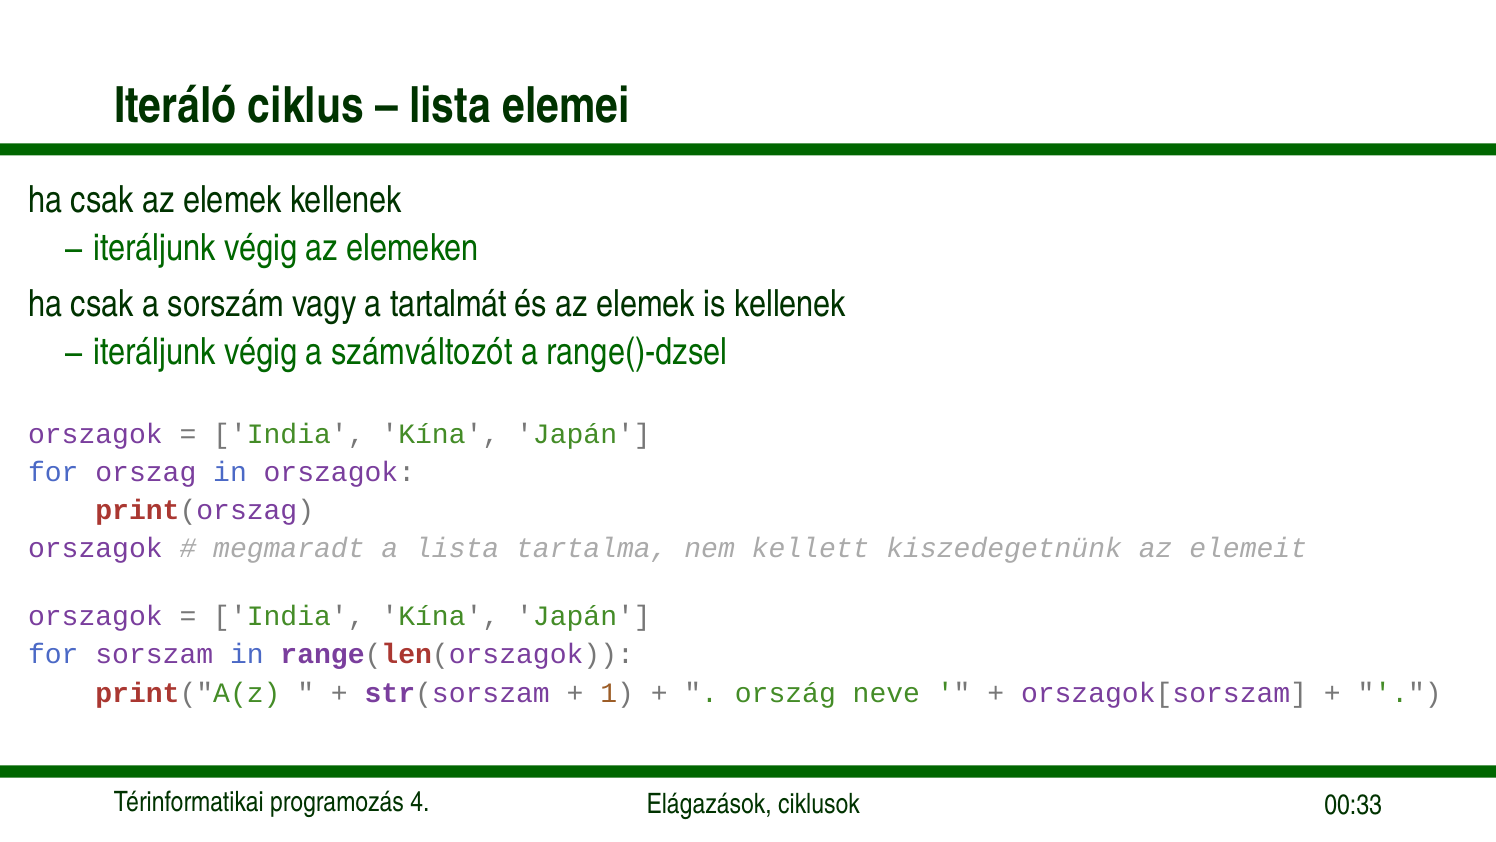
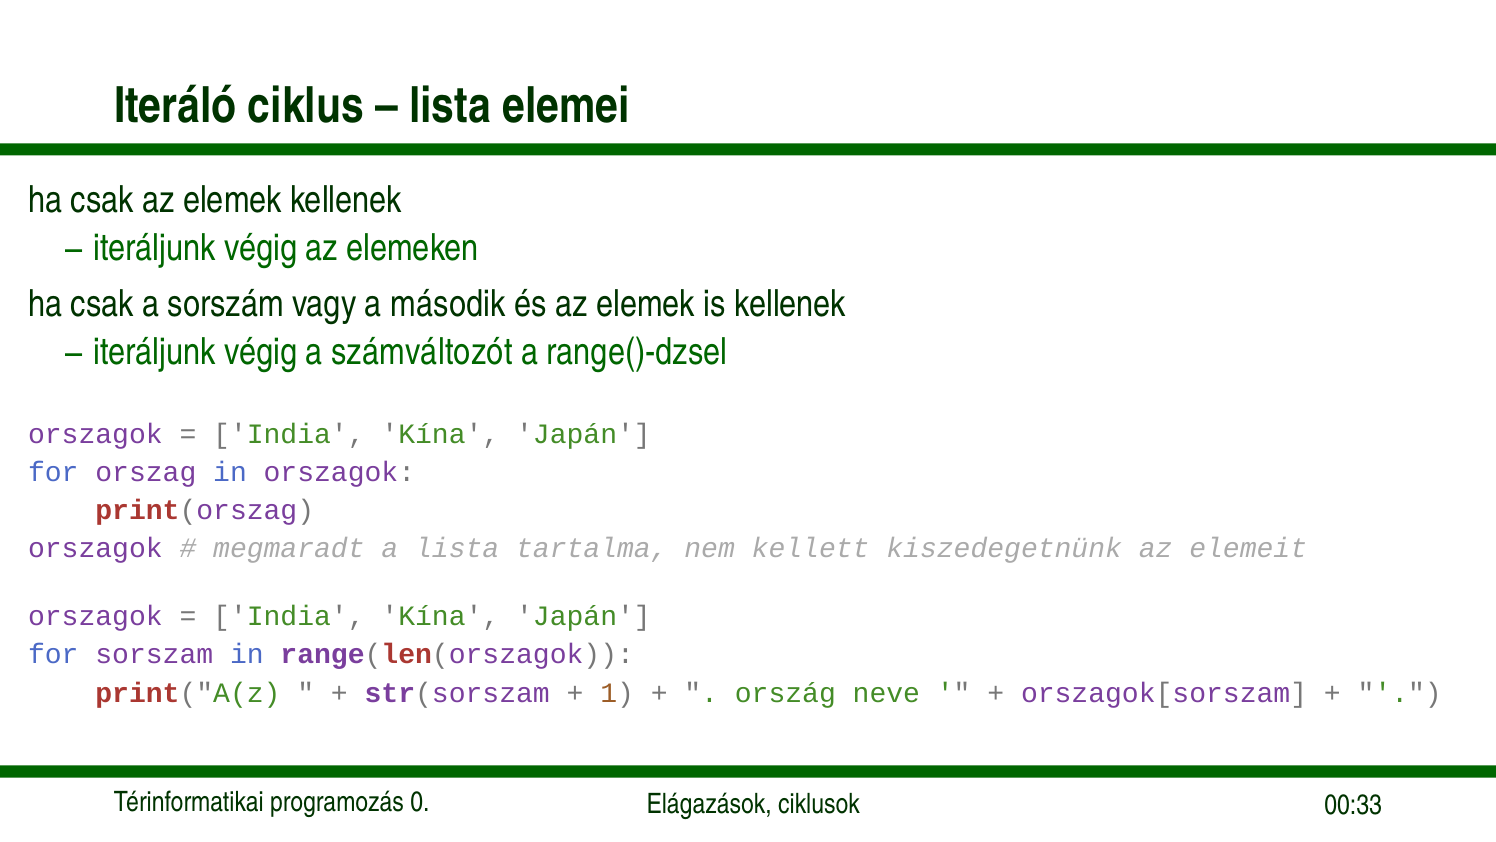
tartalmát: tartalmát -> második (448, 304)
4: 4 -> 0 (420, 801)
